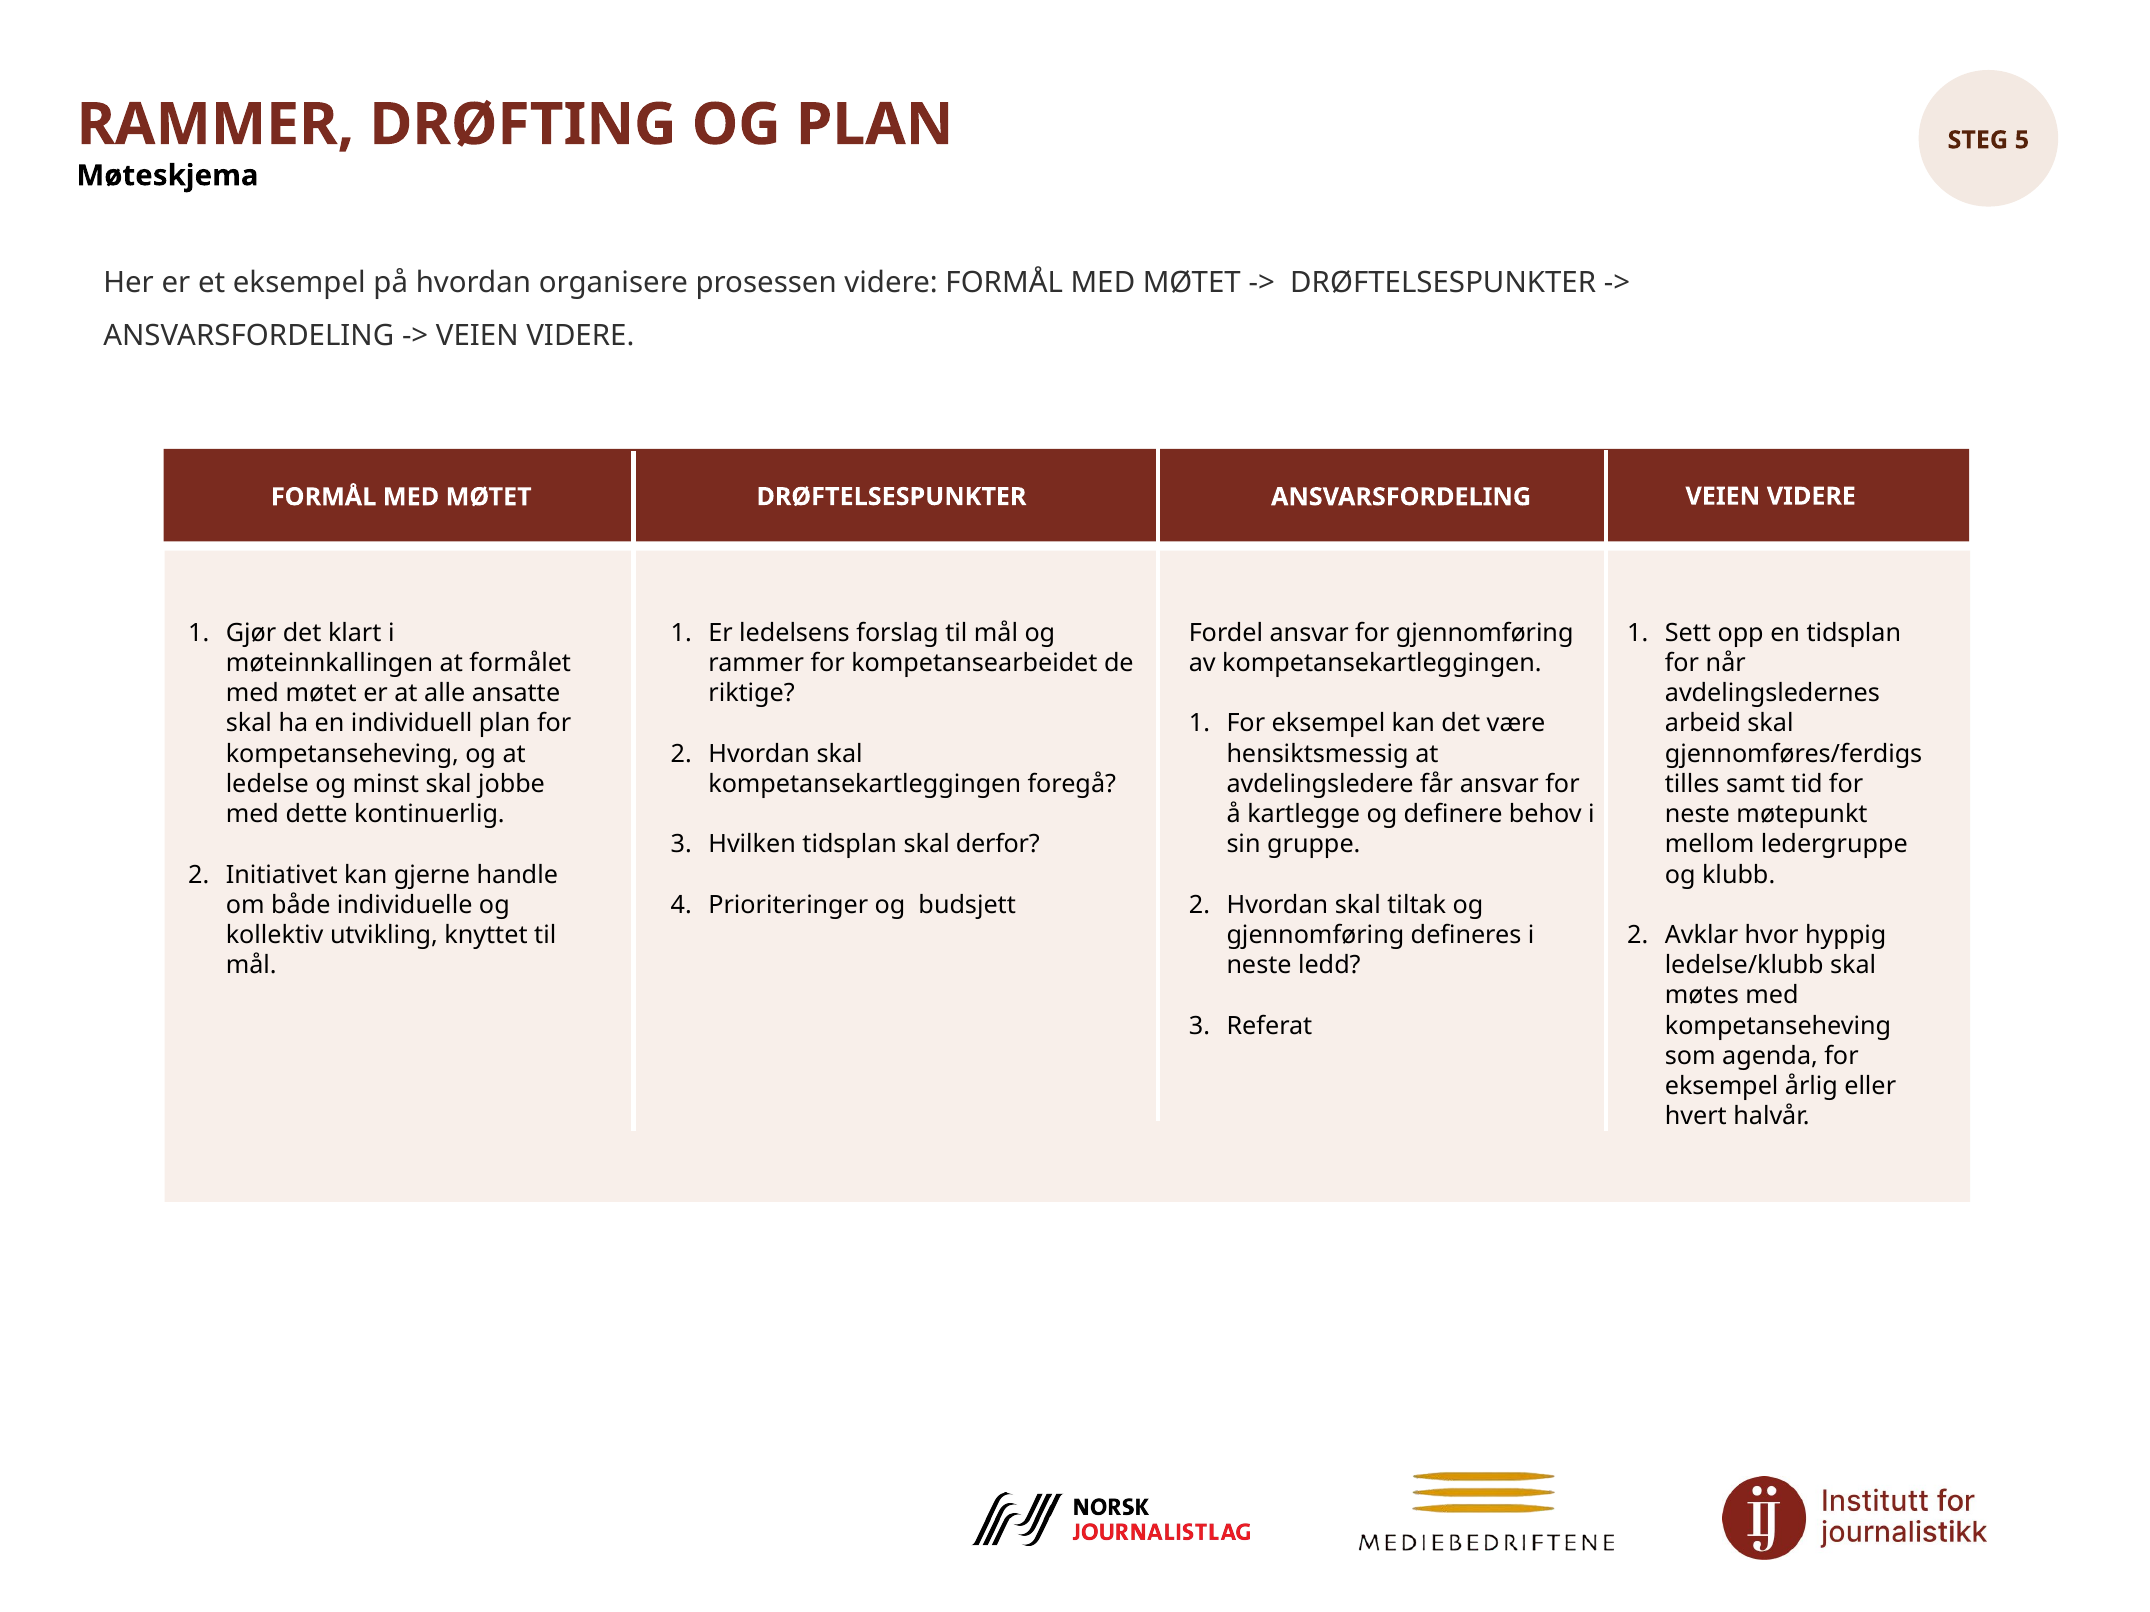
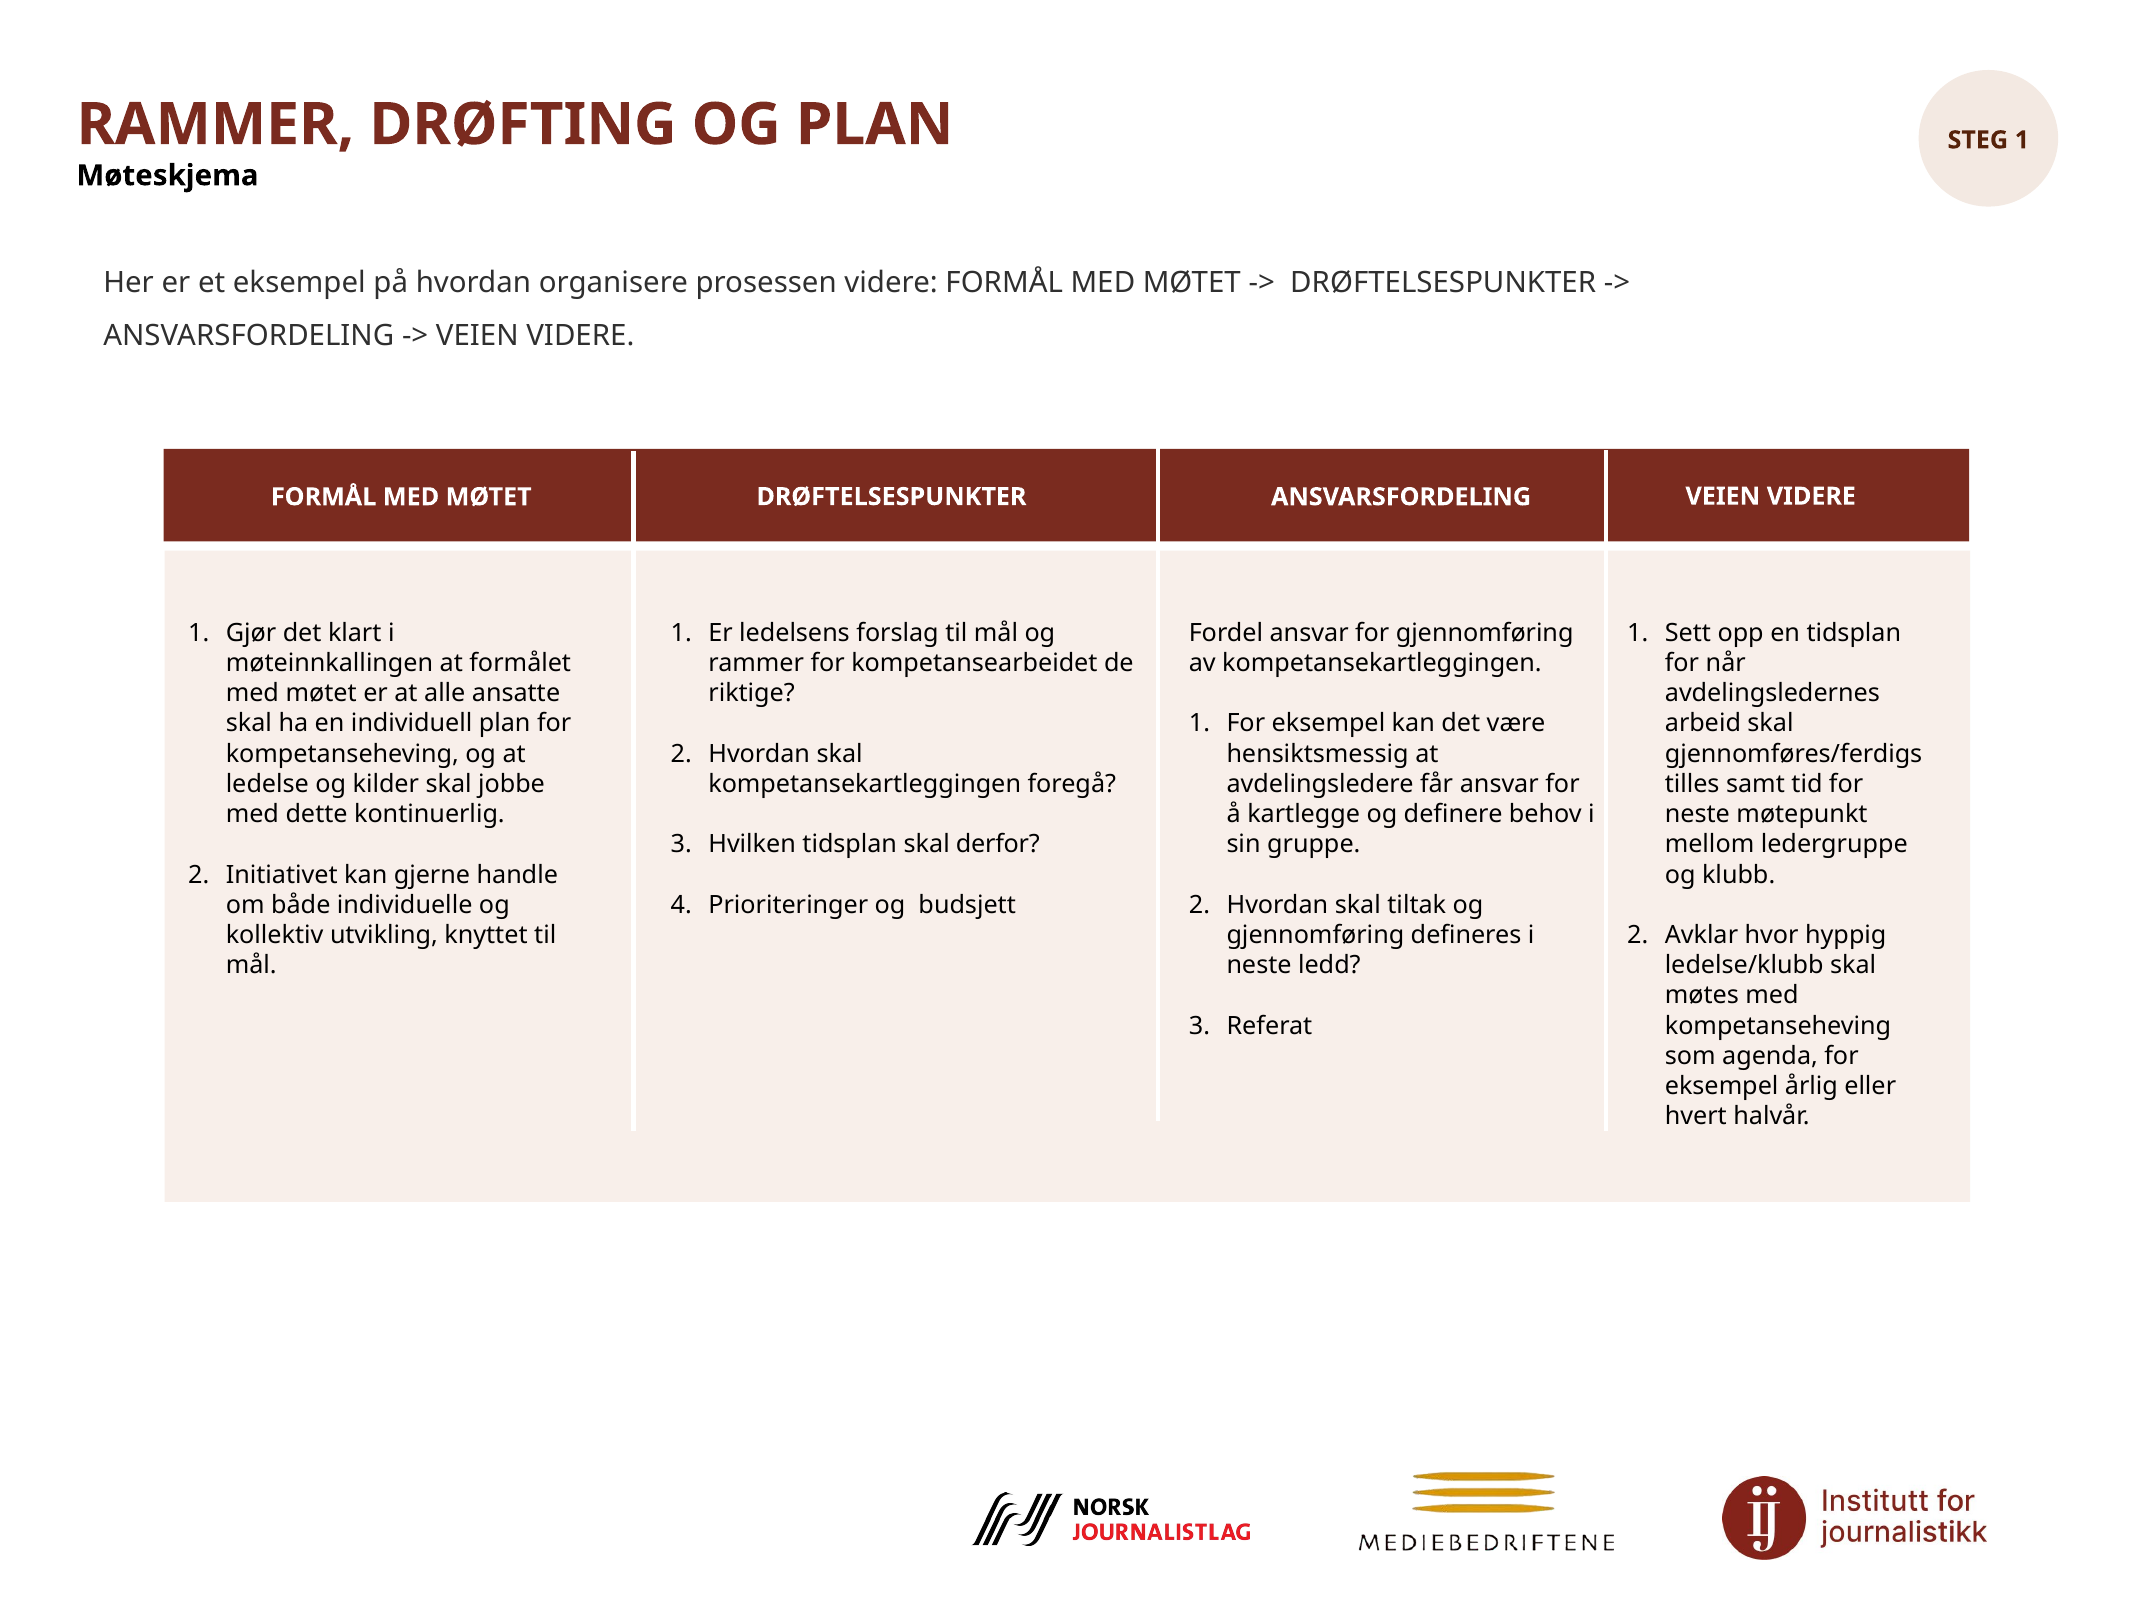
STEG 5: 5 -> 1 (2022, 140)
minst: minst -> kilder (386, 784)
